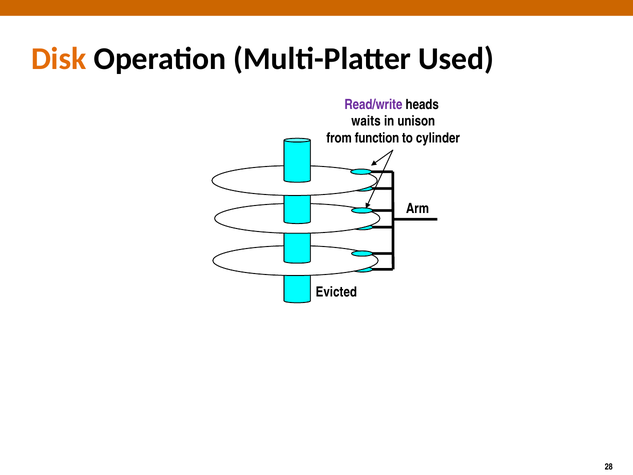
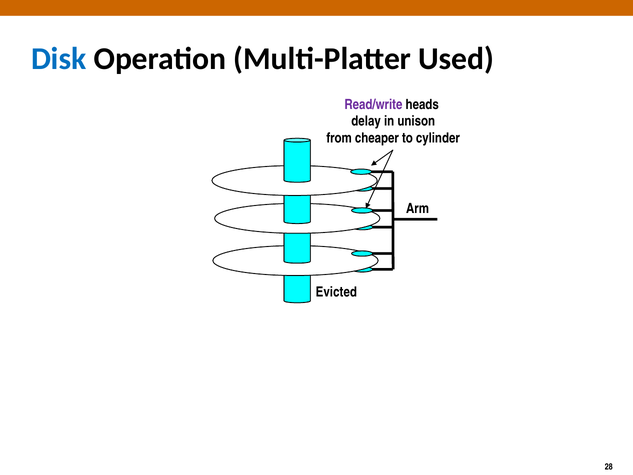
Disk colour: orange -> blue (59, 59)
waits: waits -> delay (366, 121)
function: function -> cheaper (377, 138)
